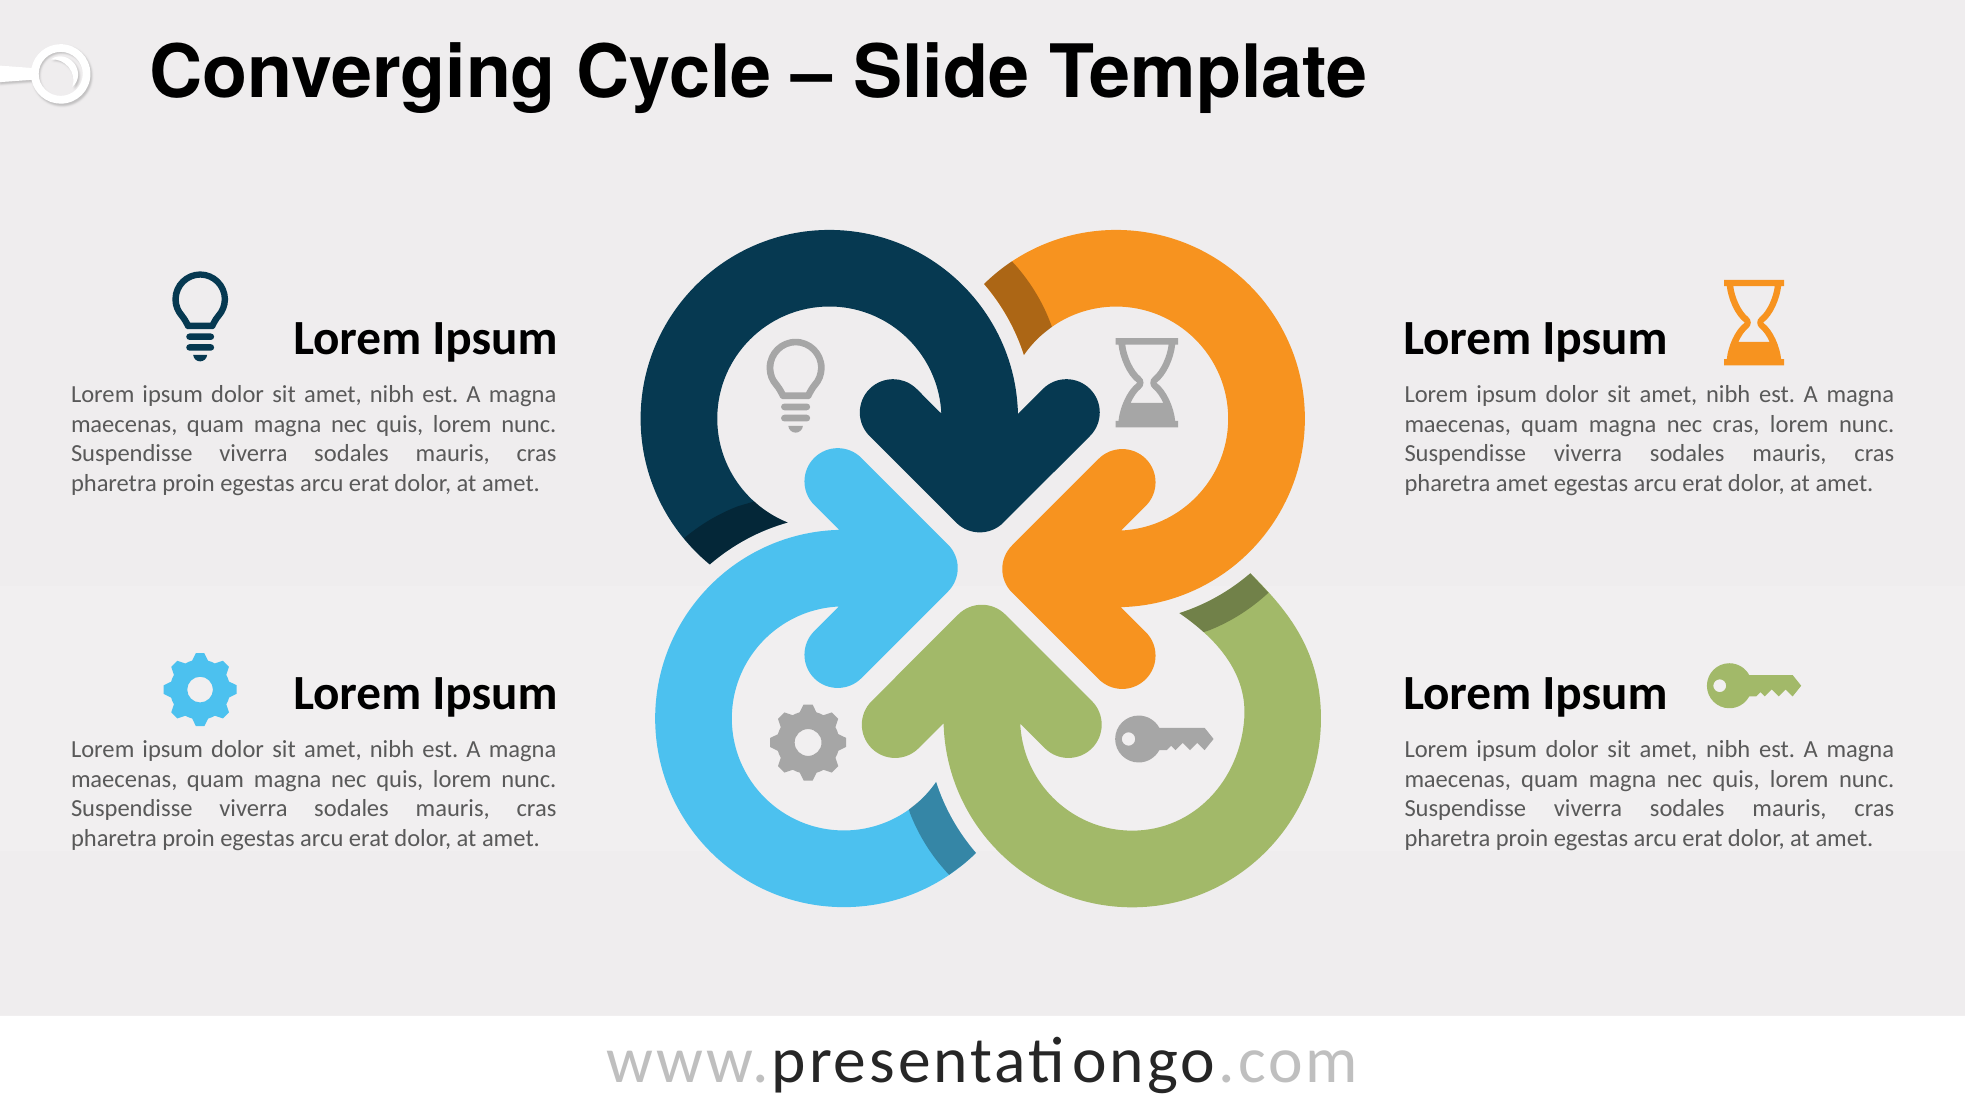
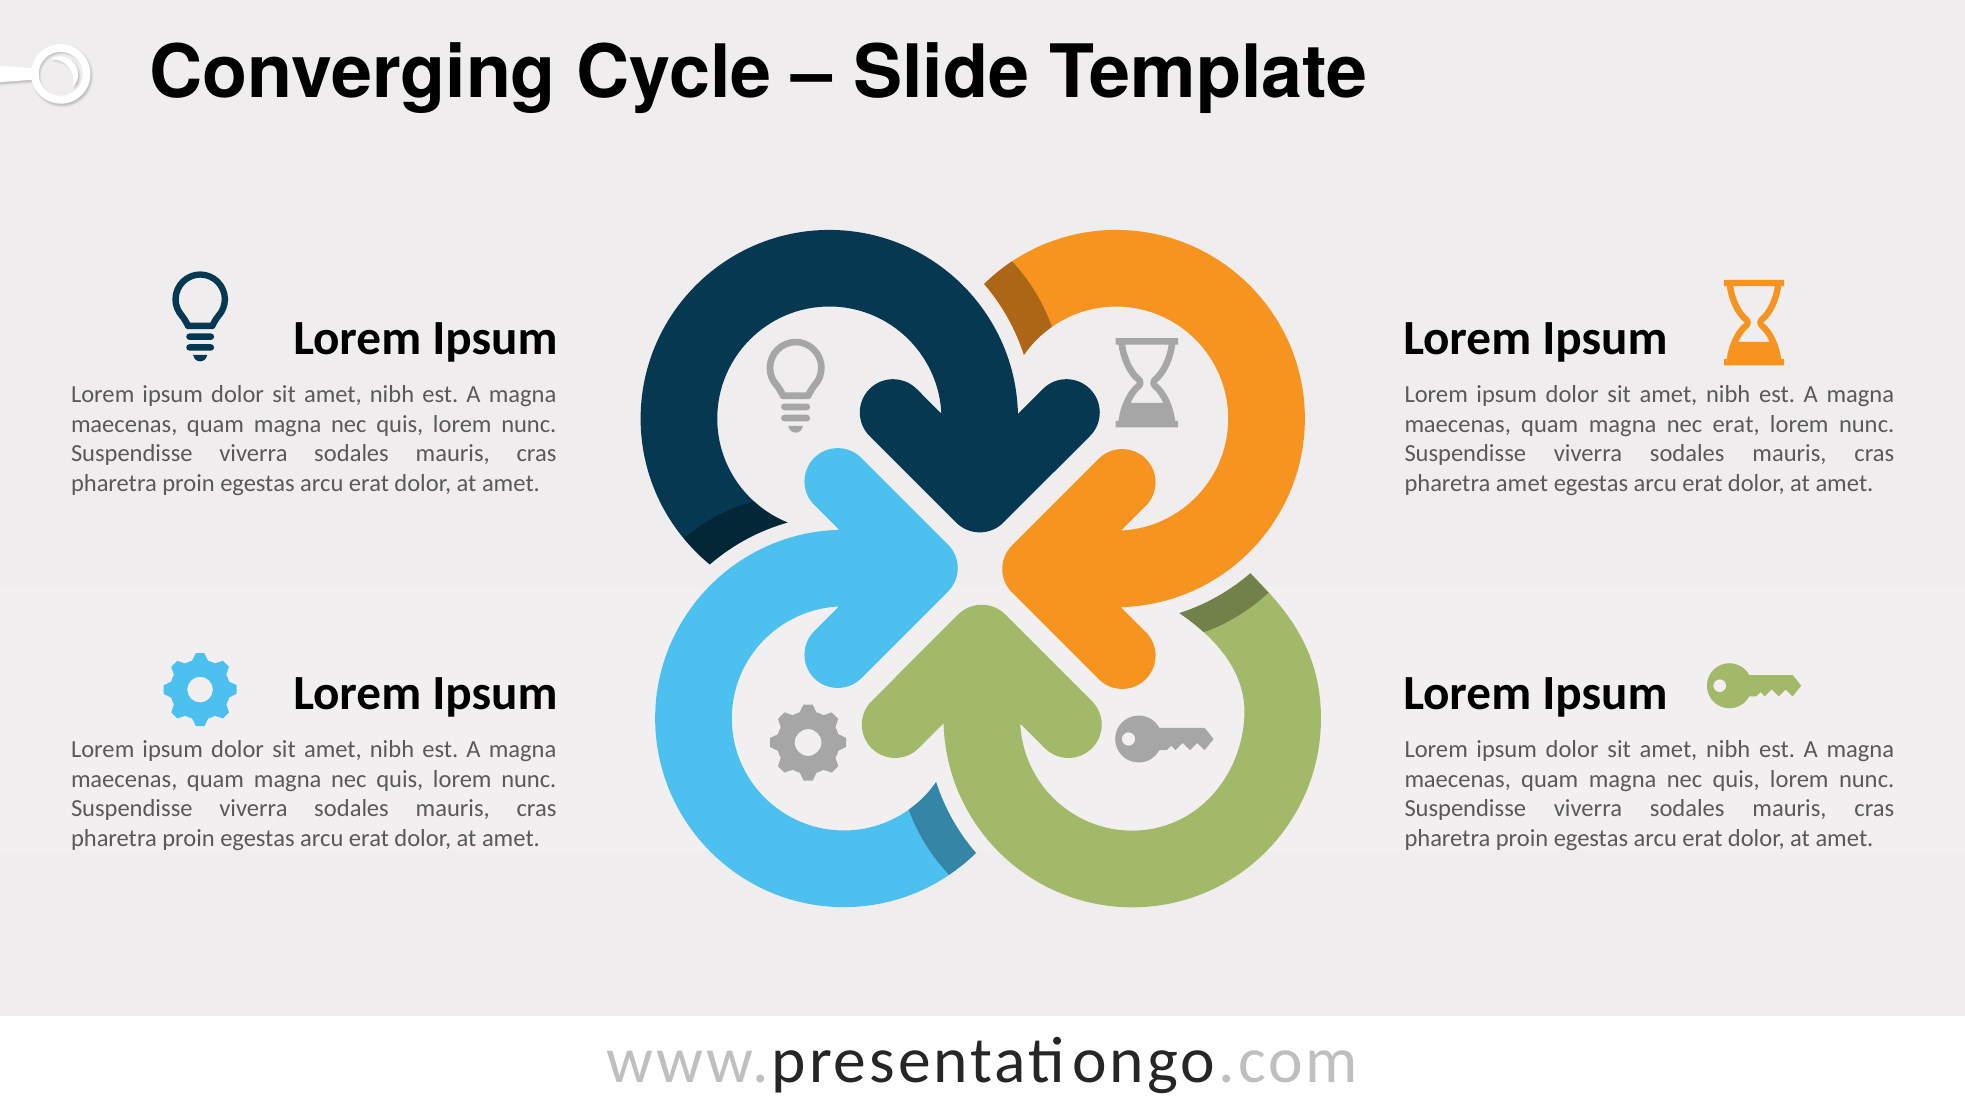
nec cras: cras -> erat (1736, 424)
